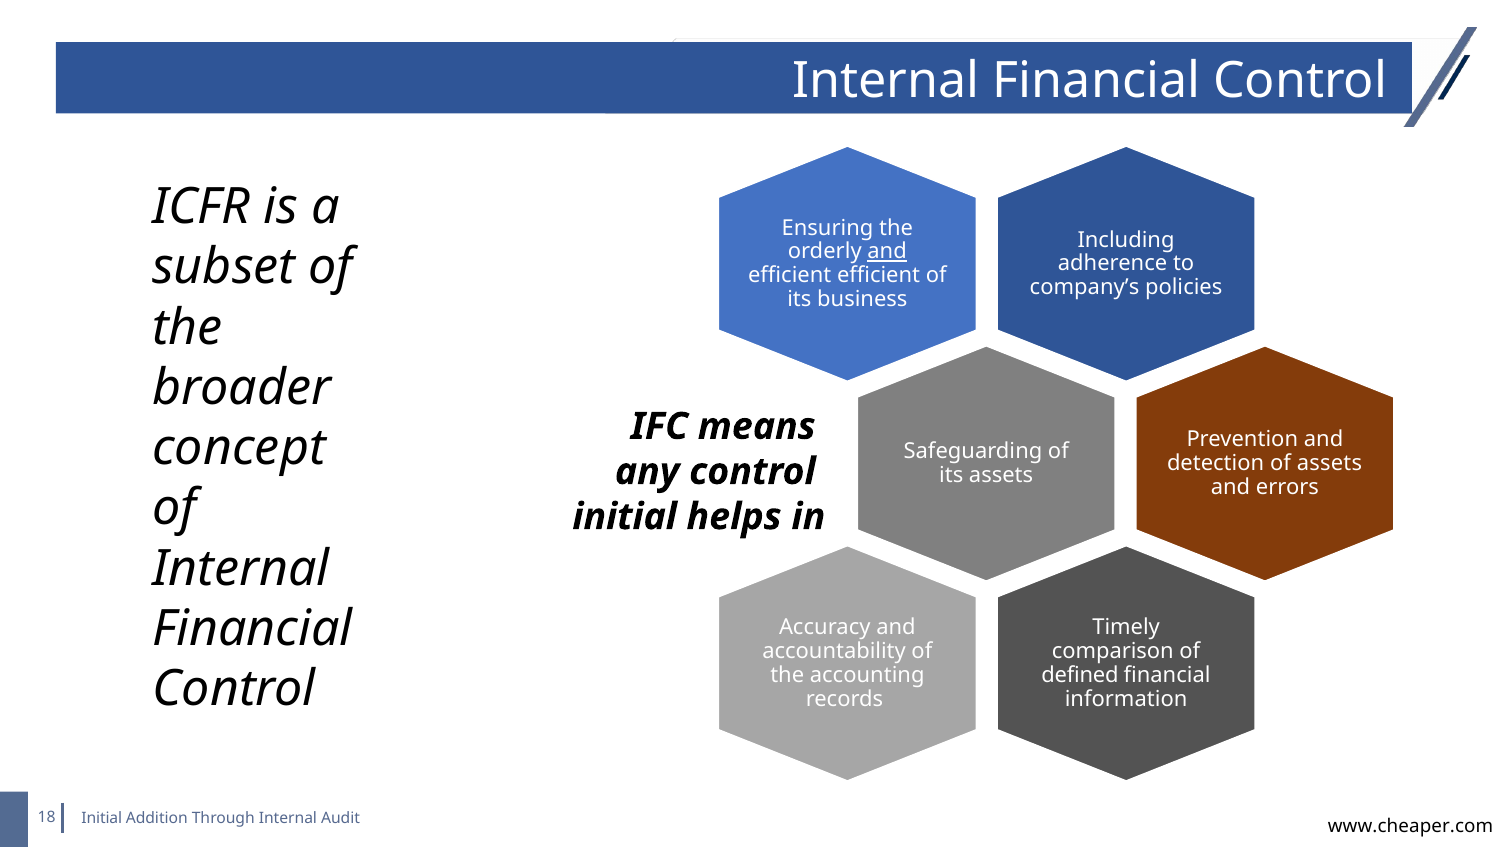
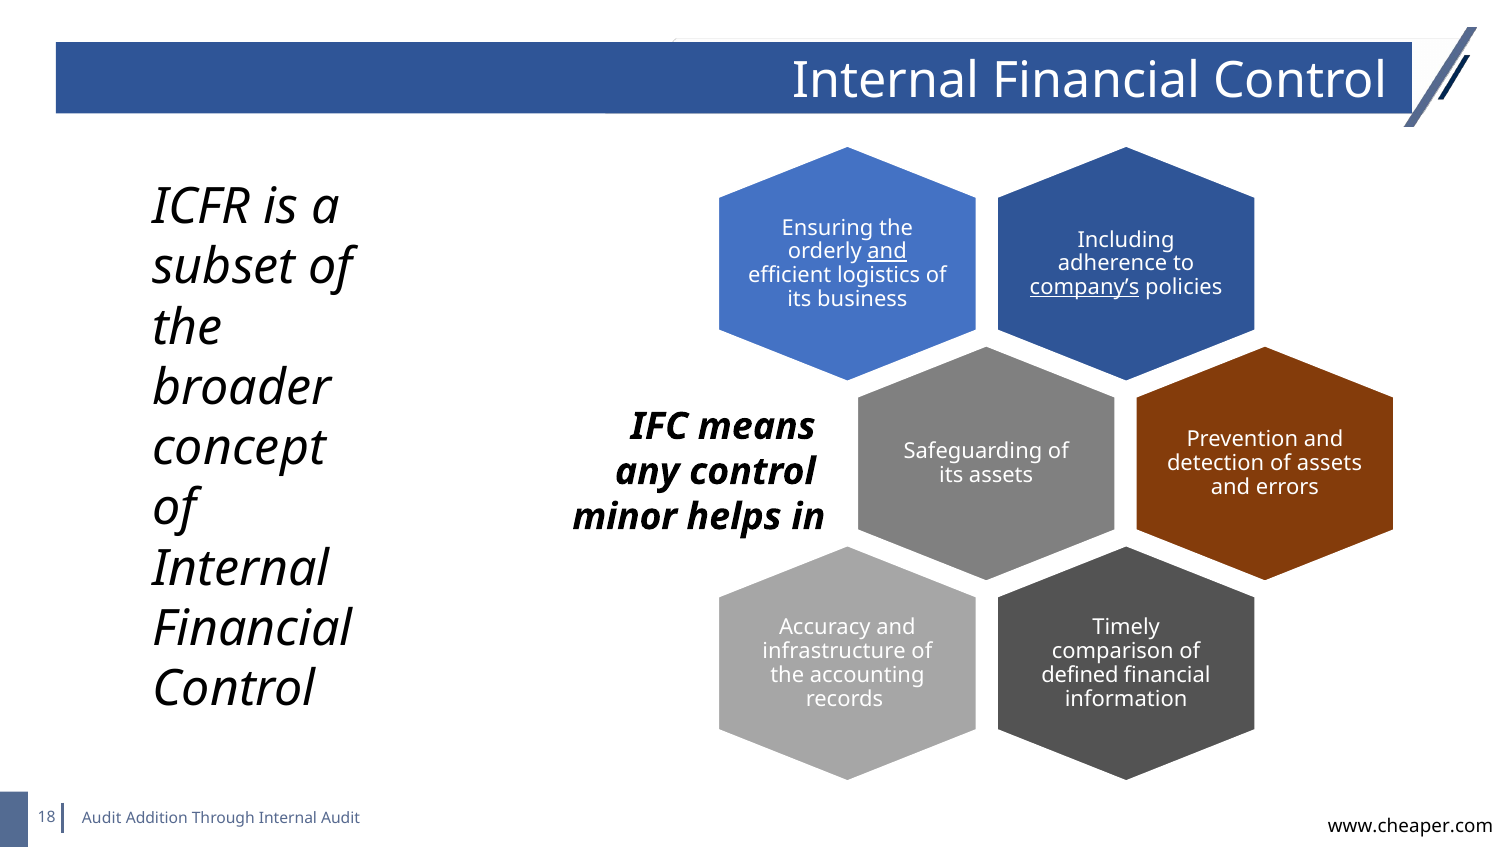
efficient efficient: efficient -> logistics (879, 275)
company’s underline: none -> present (1085, 287)
initial: initial -> minor (625, 517)
accountability: accountability -> infrastructure (834, 651)
Initial: Initial -> Audit (102, 818)
